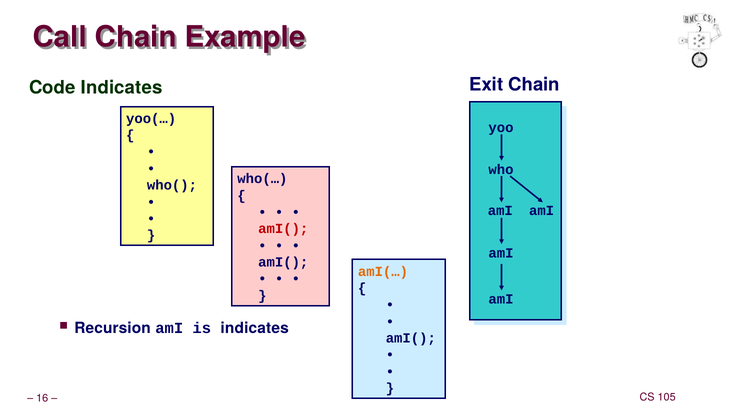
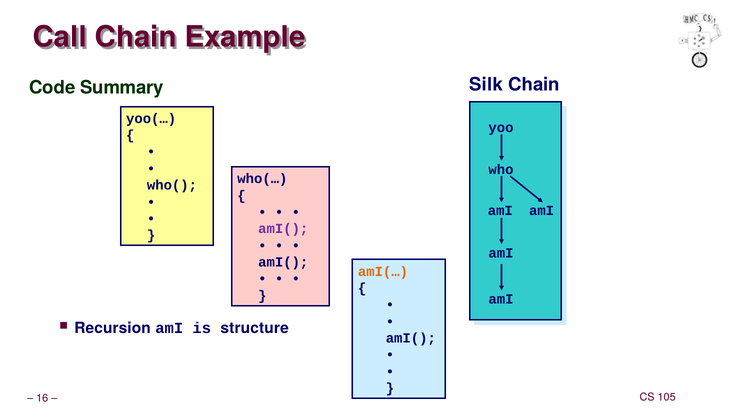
Exit: Exit -> Silk (486, 85)
Code Indicates: Indicates -> Summary (122, 88)
amI( colour: red -> purple (283, 229)
is indicates: indicates -> structure (255, 328)
